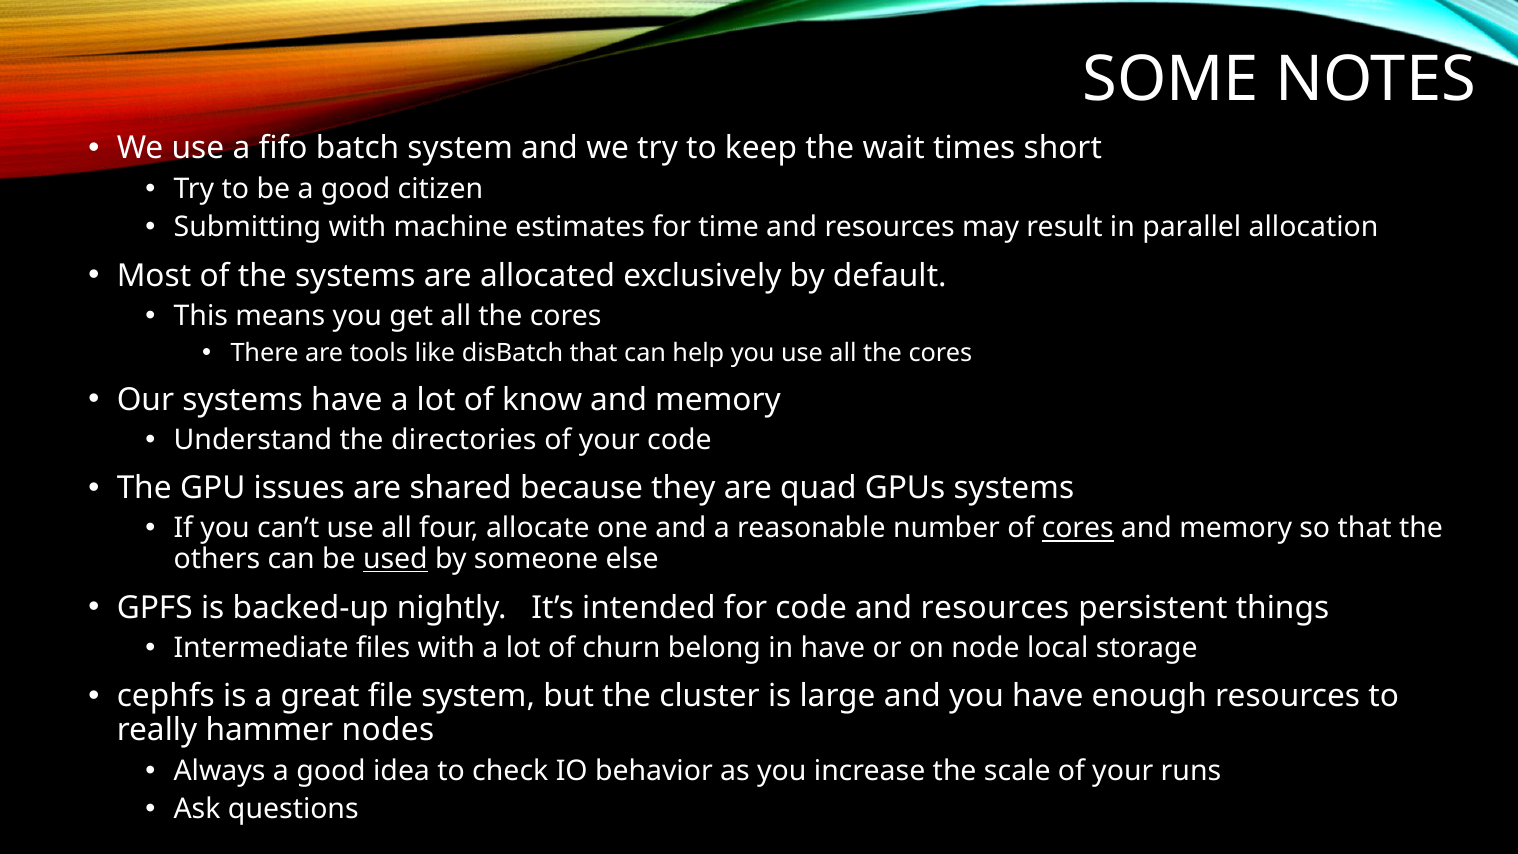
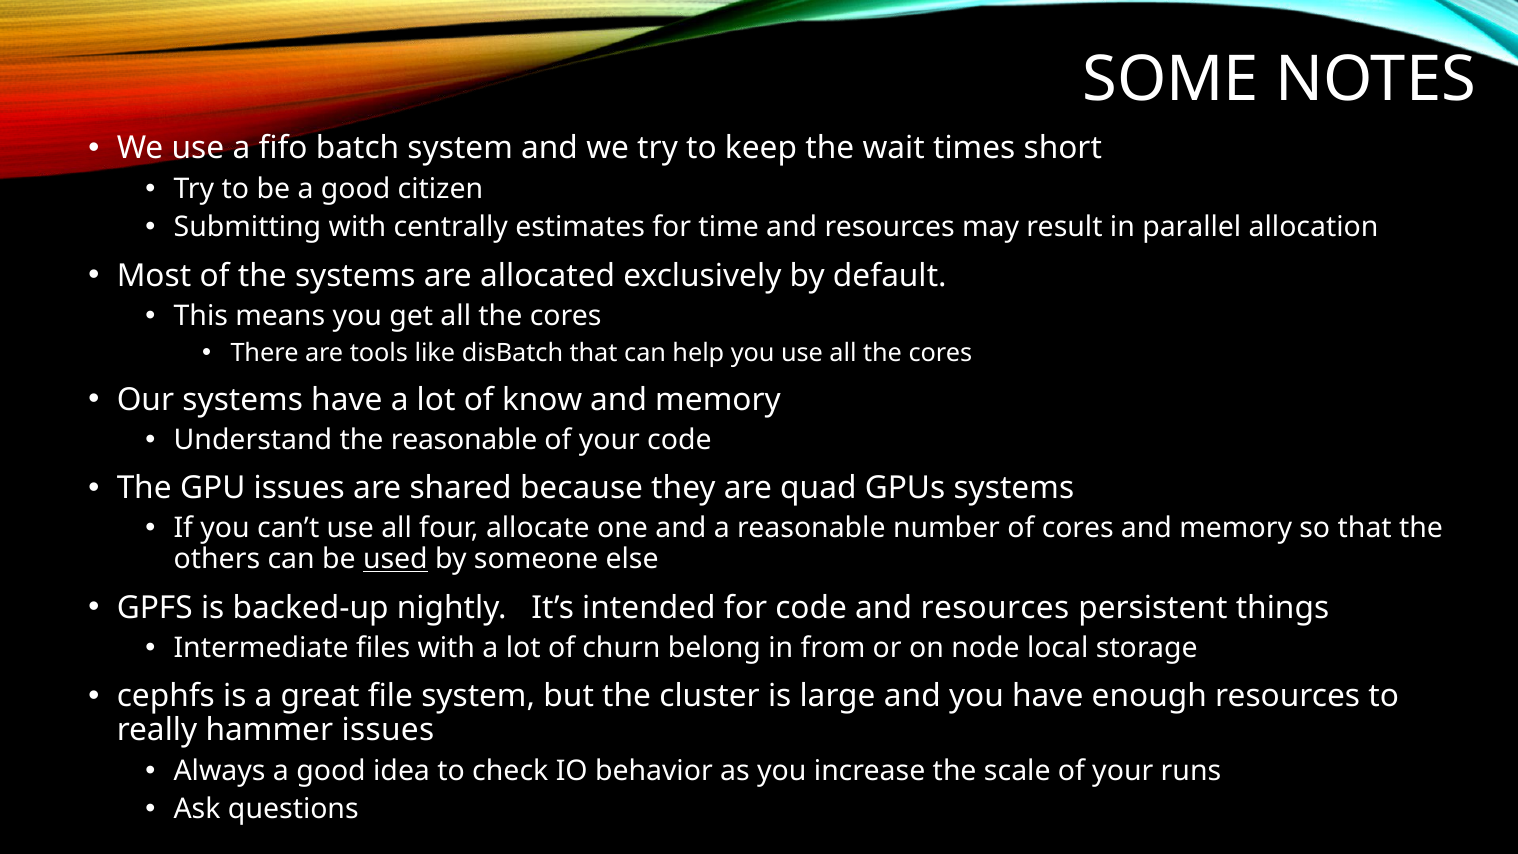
machine: machine -> centrally (451, 227)
the directories: directories -> reasonable (464, 440)
cores underline: present -> none (1078, 528)
in have: have -> from (833, 648)
hammer nodes: nodes -> issues (388, 730)
